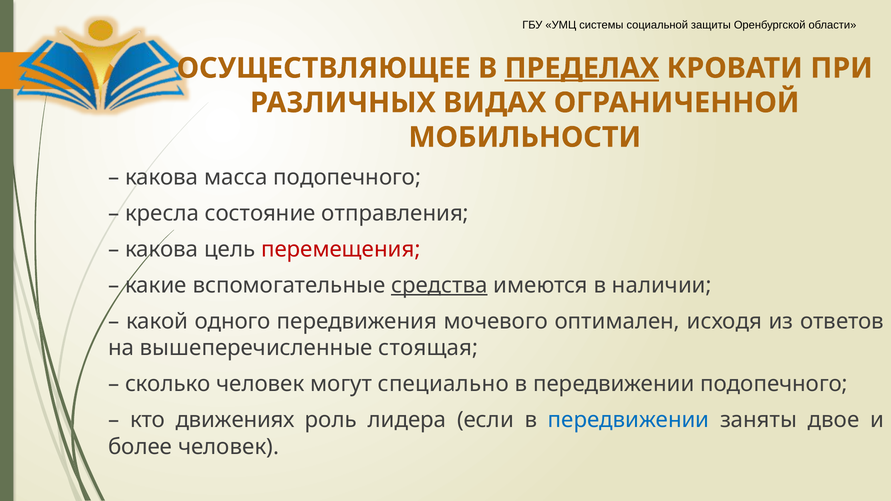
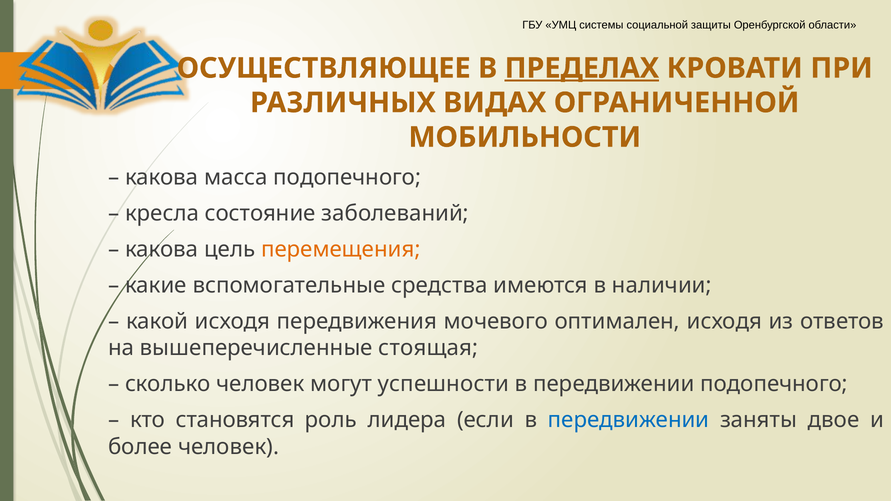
отправления: отправления -> заболеваний (395, 213)
перемещения colour: red -> orange (341, 249)
средства underline: present -> none (439, 285)
какой одного: одного -> исходя (233, 321)
специально: специально -> успешности (443, 384)
движениях: движениях -> становятся (235, 420)
